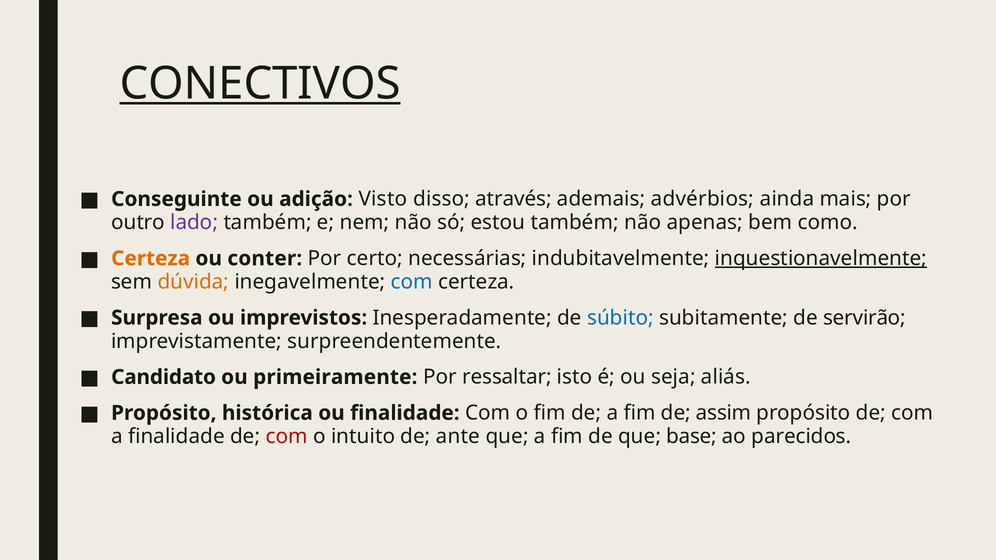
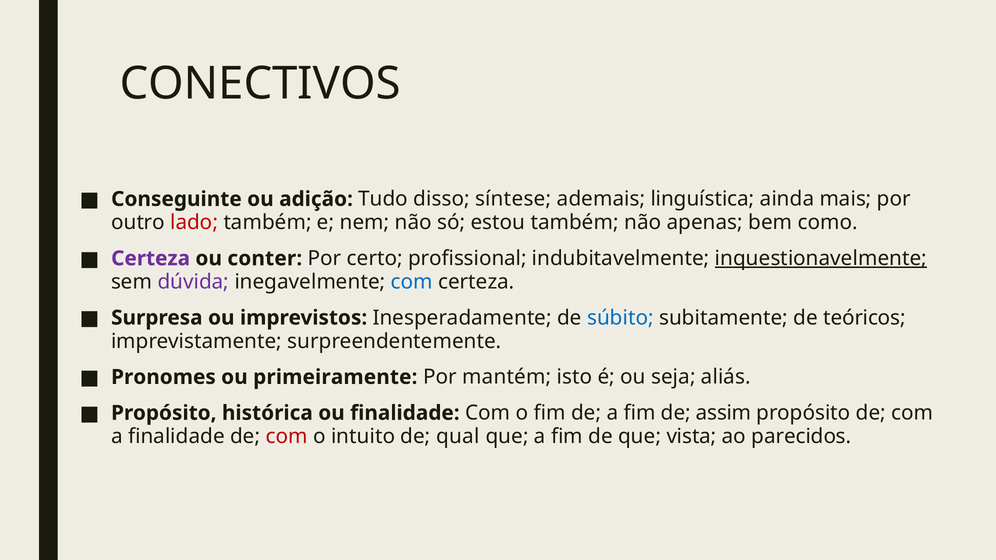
CONECTIVOS underline: present -> none (260, 84)
Visto: Visto -> Tudo (383, 199)
através: através -> síntese (513, 199)
advérbios: advérbios -> linguística (703, 199)
lado colour: purple -> red (194, 223)
Certeza colour: orange -> purple (151, 259)
necessárias: necessárias -> profissional (467, 259)
dúvida colour: orange -> purple (193, 282)
servirão: servirão -> teóricos (864, 318)
Candidato: Candidato -> Pronomes (163, 377)
ressaltar: ressaltar -> mantém (507, 377)
ante: ante -> qual (458, 437)
base: base -> vista (692, 437)
